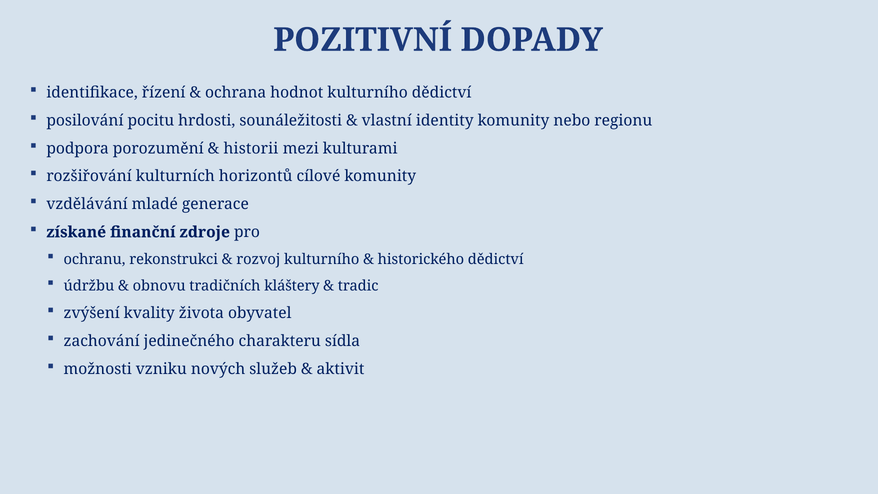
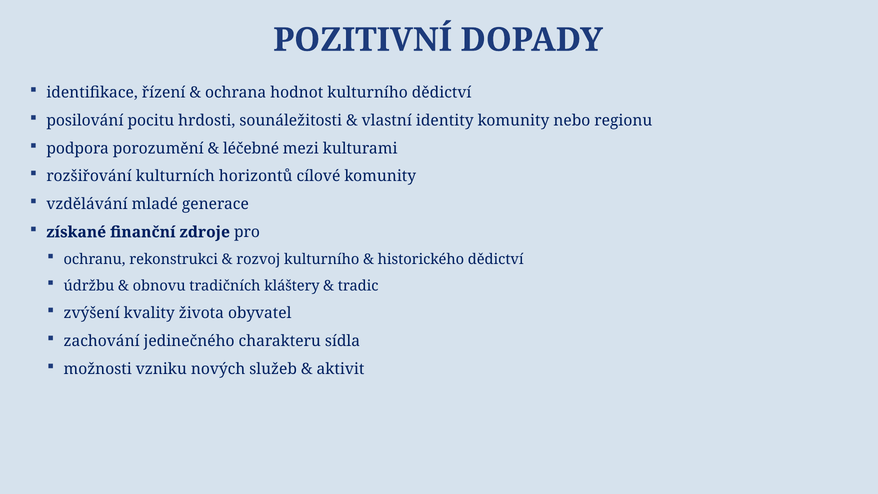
historii: historii -> léčebné (251, 148)
